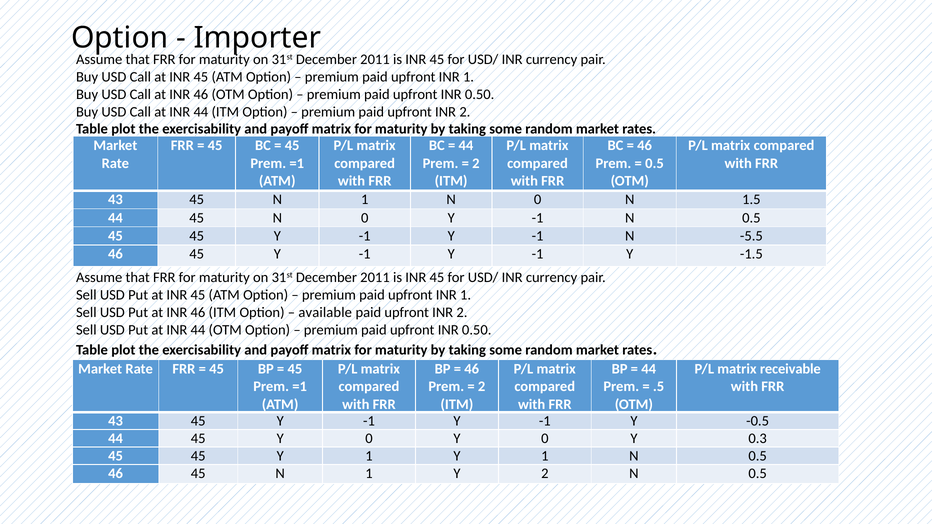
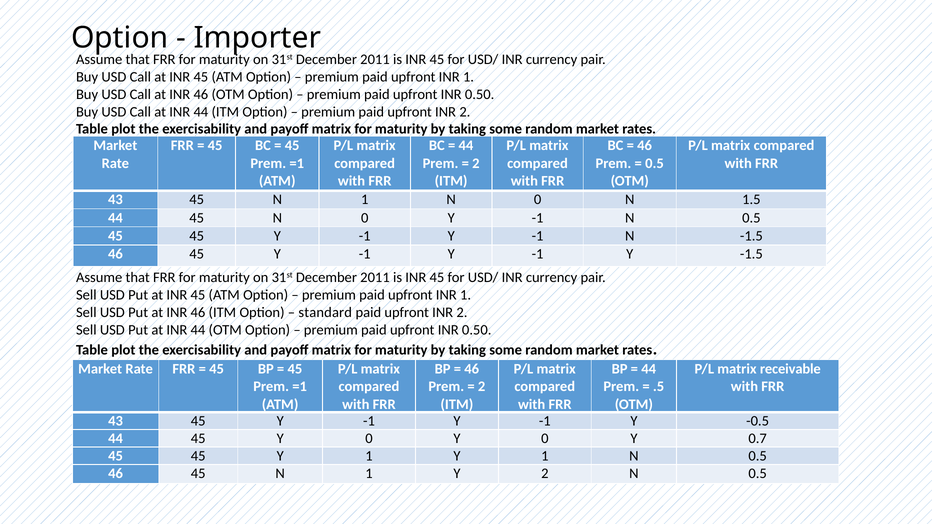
N -5.5: -5.5 -> -1.5 (751, 236)
available: available -> standard (325, 312)
0.3: 0.3 -> 0.7 (758, 439)
